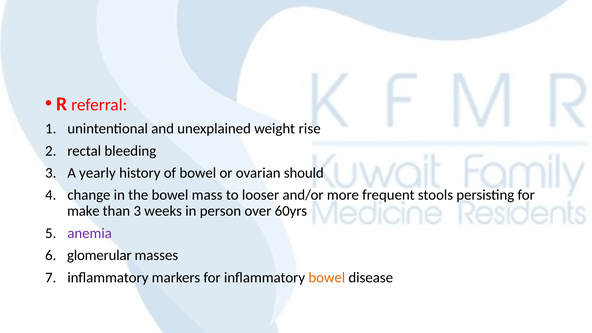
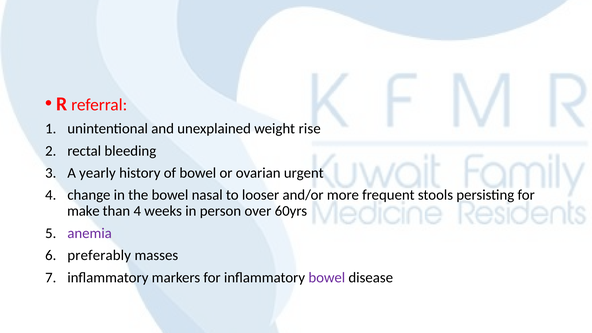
should: should -> urgent (304, 173)
mass: mass -> nasal (207, 195)
than 3: 3 -> 4 (137, 211)
glomerular: glomerular -> preferably (99, 255)
bowel colour: orange -> purple (327, 278)
